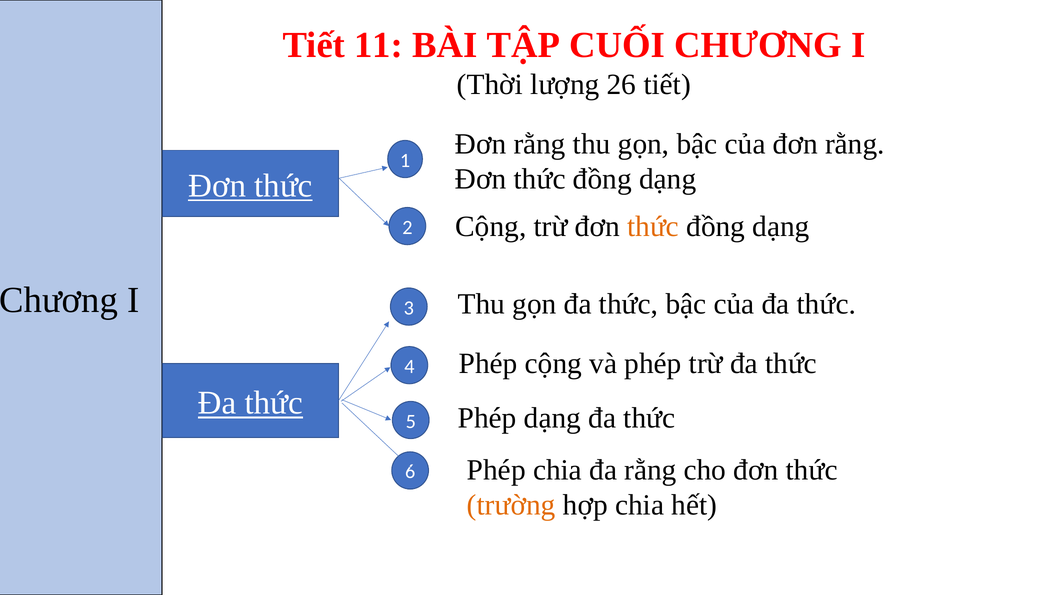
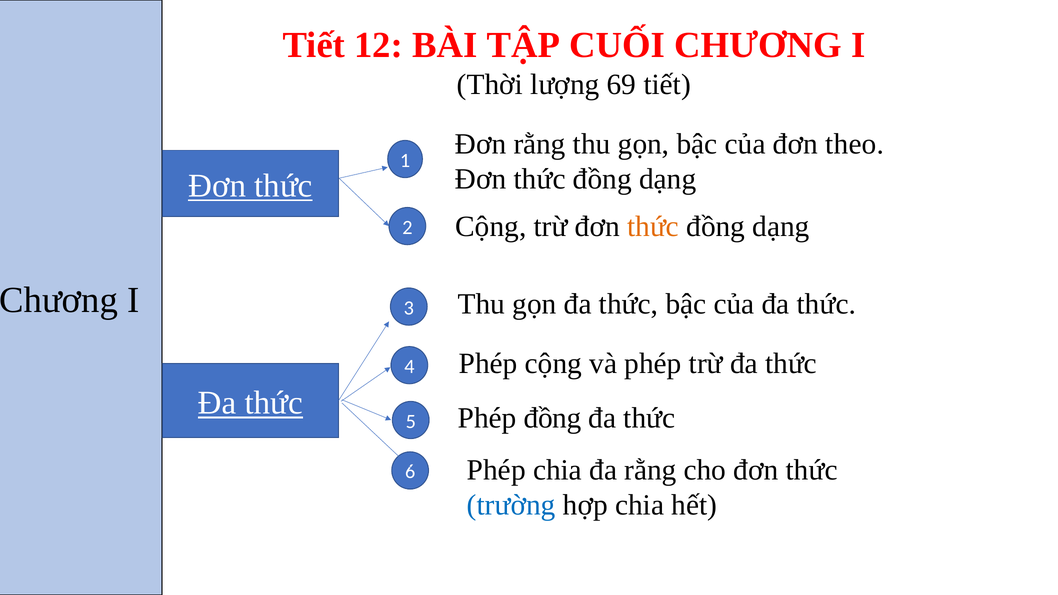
11: 11 -> 12 (379, 45)
26: 26 -> 69 (621, 84)
của đơn rằng: rằng -> theo (855, 144)
Phép dạng: dạng -> đồng (553, 418)
trường colour: orange -> blue (511, 505)
